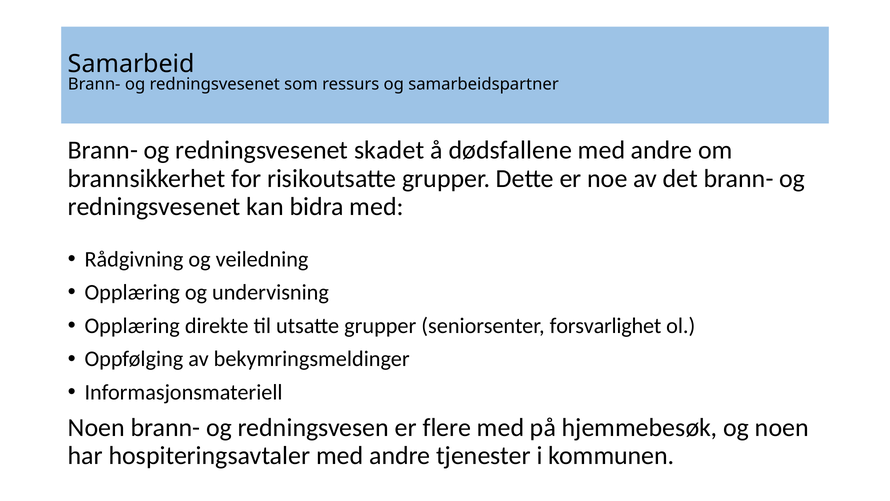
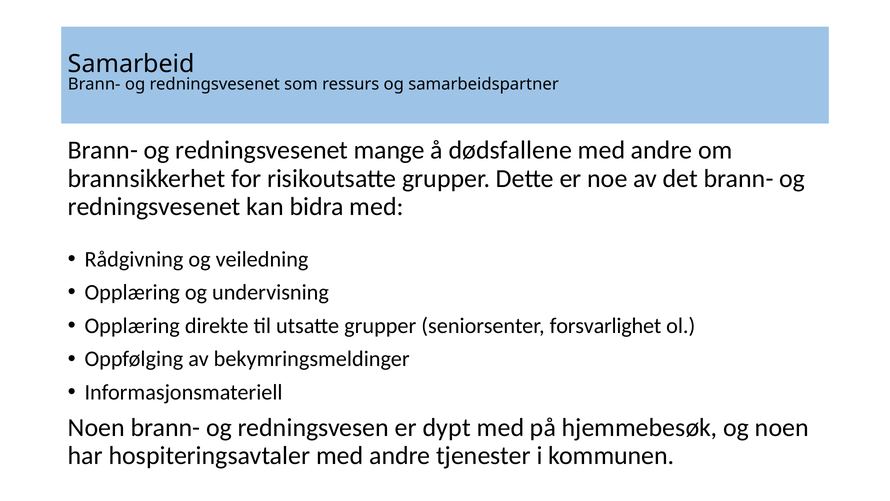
skadet: skadet -> mange (389, 150)
flere: flere -> dypt (447, 427)
